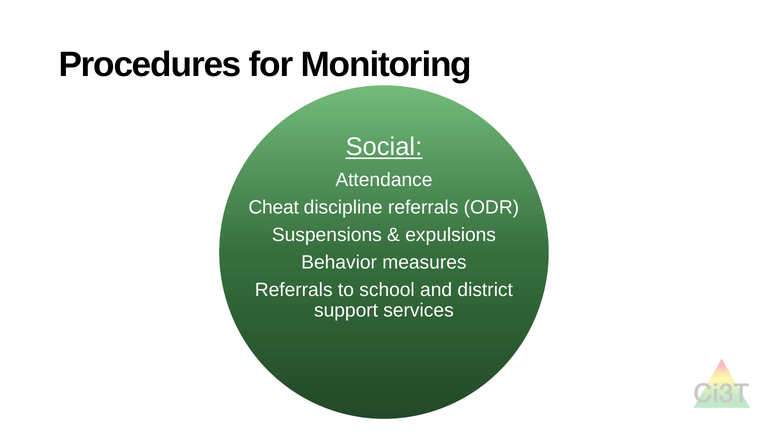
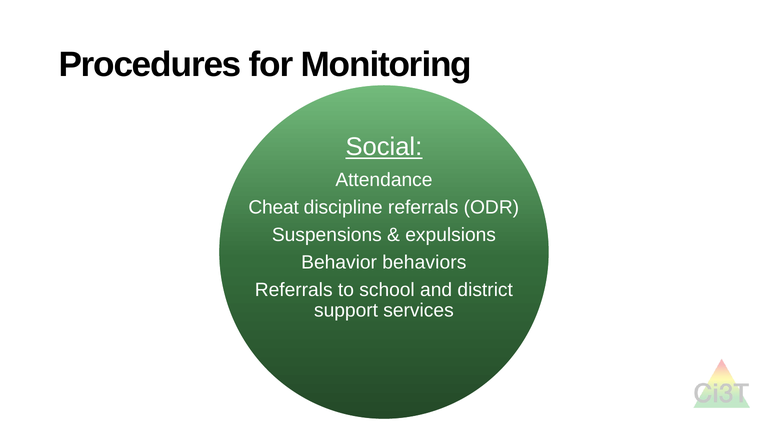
measures: measures -> behaviors (424, 262)
